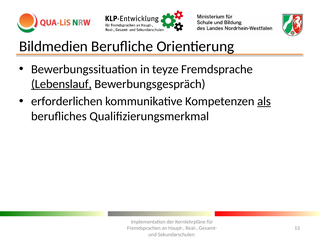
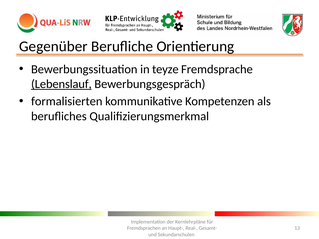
Bildmedien: Bildmedien -> Gegenüber (53, 47)
erforderlichen: erforderlichen -> formalisierten (67, 102)
als underline: present -> none (264, 102)
